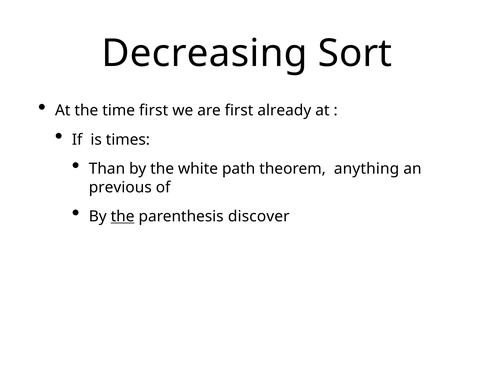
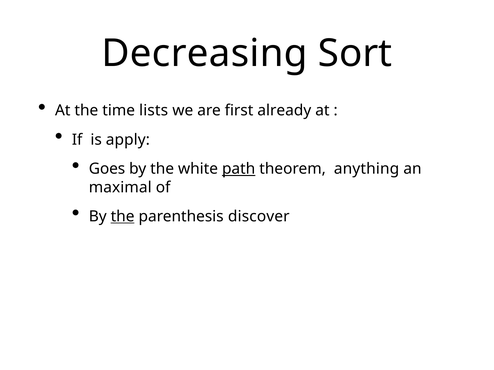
time first: first -> lists (154, 111)
times: times -> apply (128, 140)
Than: Than -> Goes (107, 169)
path underline: none -> present (239, 169)
previous: previous -> maximal (120, 188)
